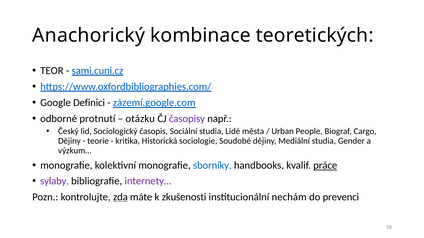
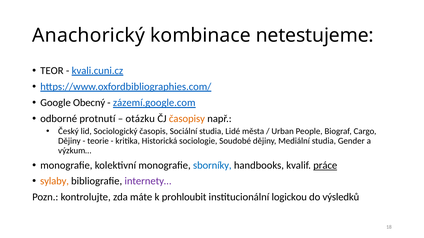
teoretických: teoretických -> netestujeme (315, 36)
sami.cuni.cz: sami.cuni.cz -> kvali.cuni.cz (97, 71)
Definici: Definici -> Obecný (89, 103)
časopisy colour: purple -> orange (187, 119)
sylaby colour: purple -> orange (55, 182)
zda underline: present -> none (120, 197)
zkušenosti: zkušenosti -> prohloubit (184, 197)
nechám: nechám -> logickou (289, 197)
prevenci: prevenci -> výsledků (341, 197)
